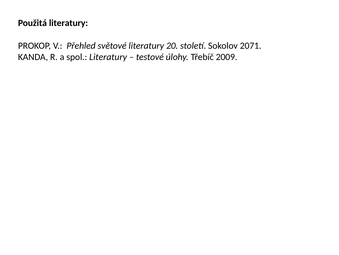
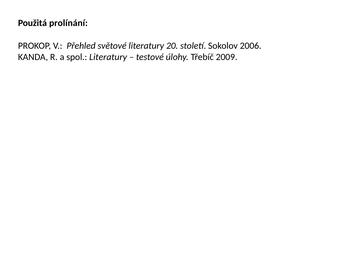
Použitá literatury: literatury -> prolínání (68, 23)
2071: 2071 -> 2006 (251, 46)
